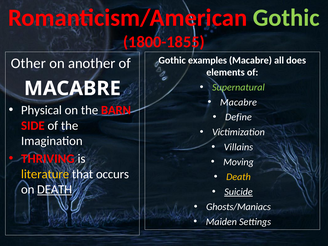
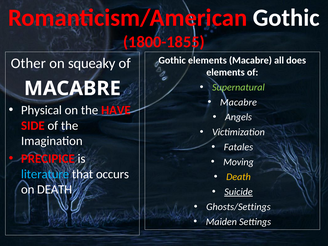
Gothic colour: light green -> white (286, 18)
Gothic examples: examples -> elements (207, 60)
another: another -> squeaky (92, 63)
BARN: BARN -> HAVE (116, 110)
Define: Define -> Angels (238, 117)
Villains: Villains -> Fatales (238, 147)
THRIVING: THRIVING -> PRECIPICE (48, 159)
literature colour: yellow -> light blue (45, 174)
DEATH underline: present -> none (55, 189)
Ghosts/Maniacs: Ghosts/Maniacs -> Ghosts/Settings (238, 207)
